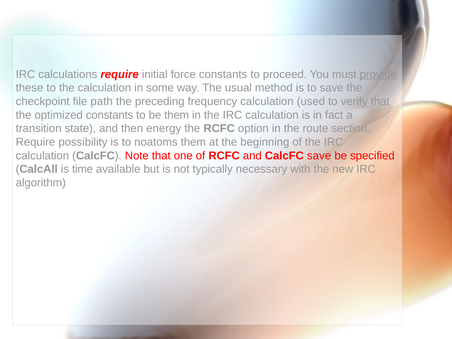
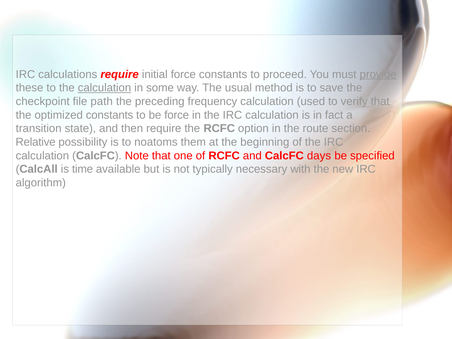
calculation underline: none -> present (104, 88)
be them: them -> force (177, 115)
then energy: energy -> require (164, 129)
Require: Require -> Relative (36, 142)
CalcFC save: save -> days (319, 156)
